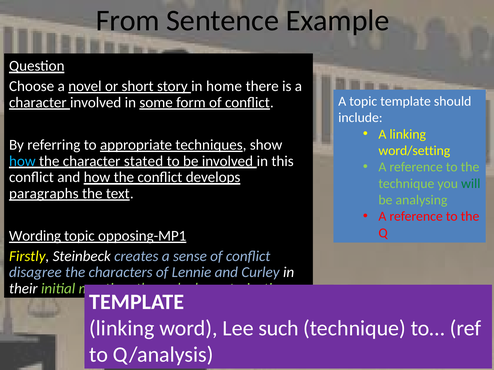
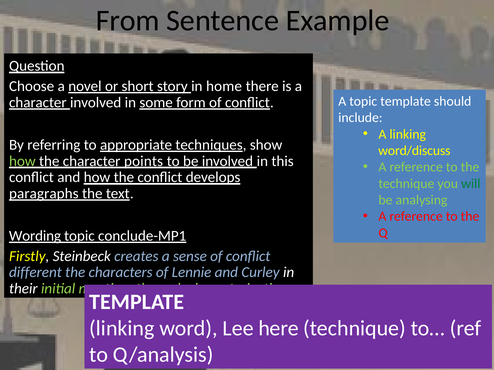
word/setting: word/setting -> word/discuss (414, 151)
how colour: light blue -> light green (22, 161)
stated: stated -> points (144, 161)
opposing-MP1: opposing-MP1 -> conclude-MP1 (142, 236)
disagree: disagree -> different (35, 273)
such: such -> here (279, 329)
